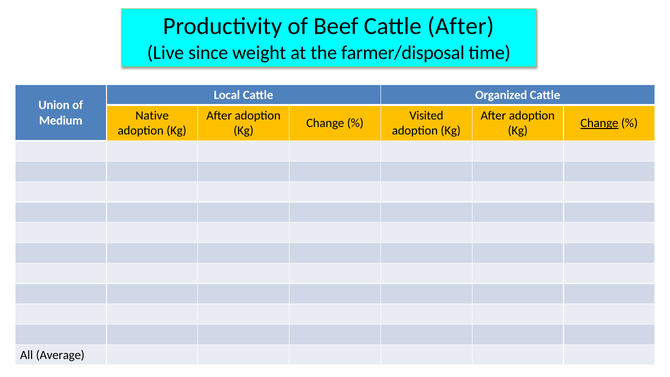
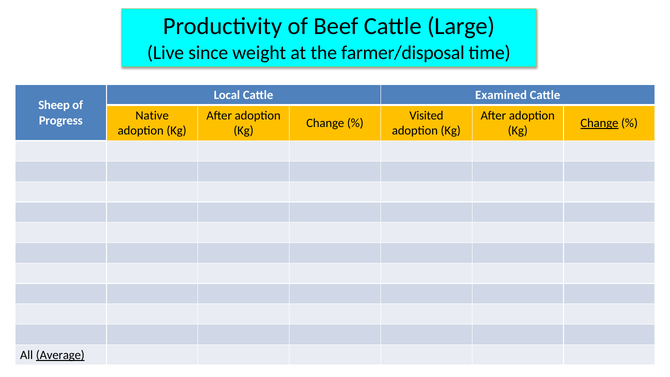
Cattle After: After -> Large (461, 26)
Organized: Organized -> Examined (501, 95)
Union: Union -> Sheep (54, 105)
Medium: Medium -> Progress (61, 121)
Average underline: none -> present (60, 355)
